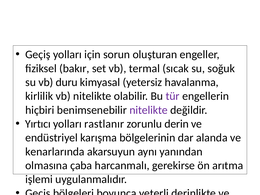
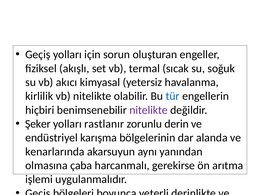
bakır: bakır -> akışlı (74, 68)
duru: duru -> akıcı (67, 82)
tür colour: purple -> blue (173, 96)
Yırtıcı: Yırtıcı -> Şeker (38, 124)
